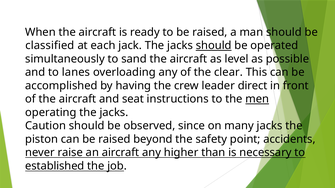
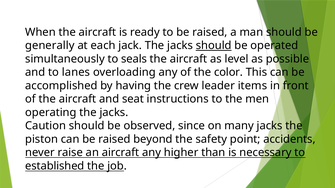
classified: classified -> generally (50, 46)
sand: sand -> seals (134, 59)
clear: clear -> color (228, 72)
direct: direct -> items (252, 86)
men underline: present -> none (257, 99)
